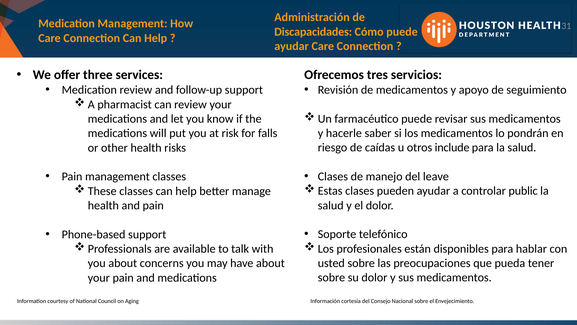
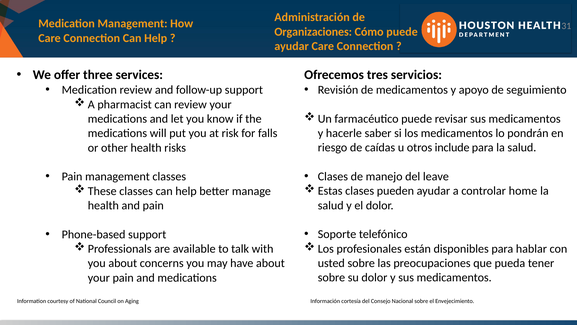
Discapacidades: Discapacidades -> Organizaciones (313, 32)
public: public -> home (523, 191)
